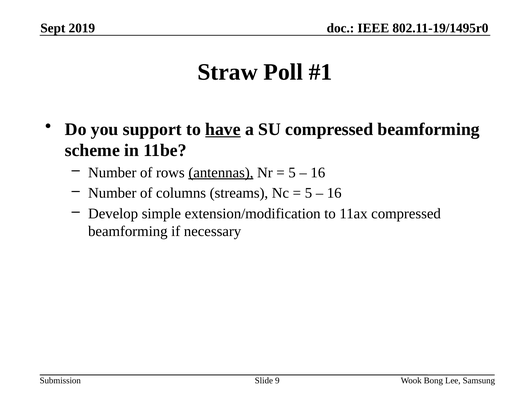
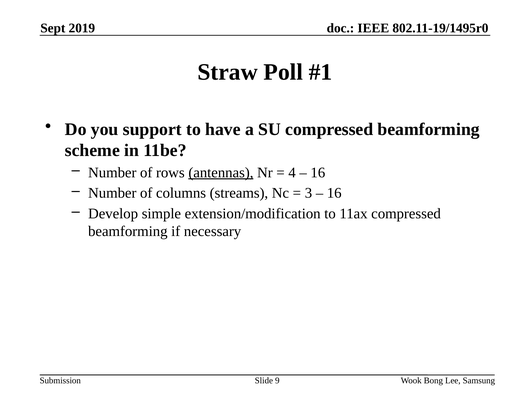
have underline: present -> none (223, 129)
5: 5 -> 4 (292, 173)
5: 5 -> 3 (308, 193)
